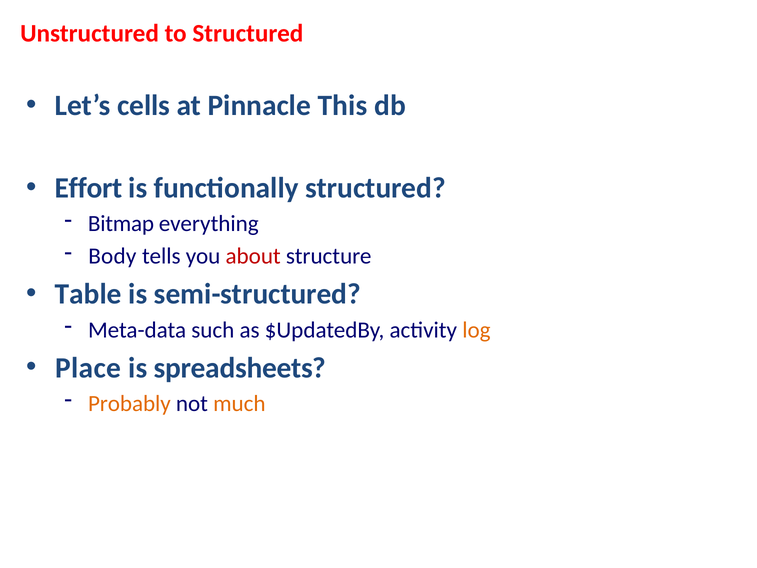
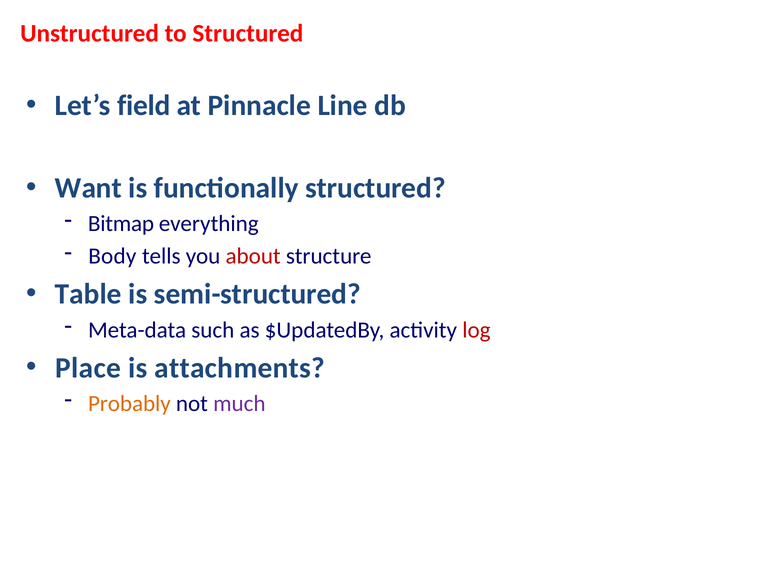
cells: cells -> field (144, 106)
This: This -> Line (343, 106)
Effort: Effort -> Want (88, 188)
log colour: orange -> red (476, 330)
spreadsheets: spreadsheets -> attachments (240, 368)
much colour: orange -> purple (239, 403)
